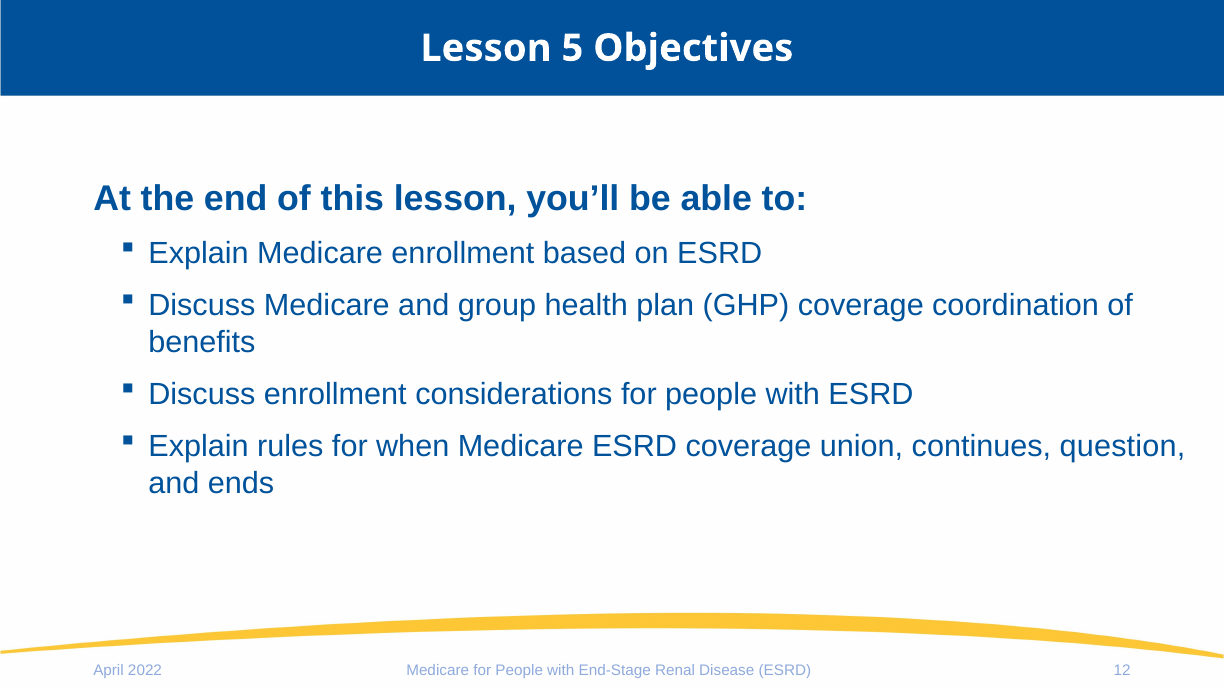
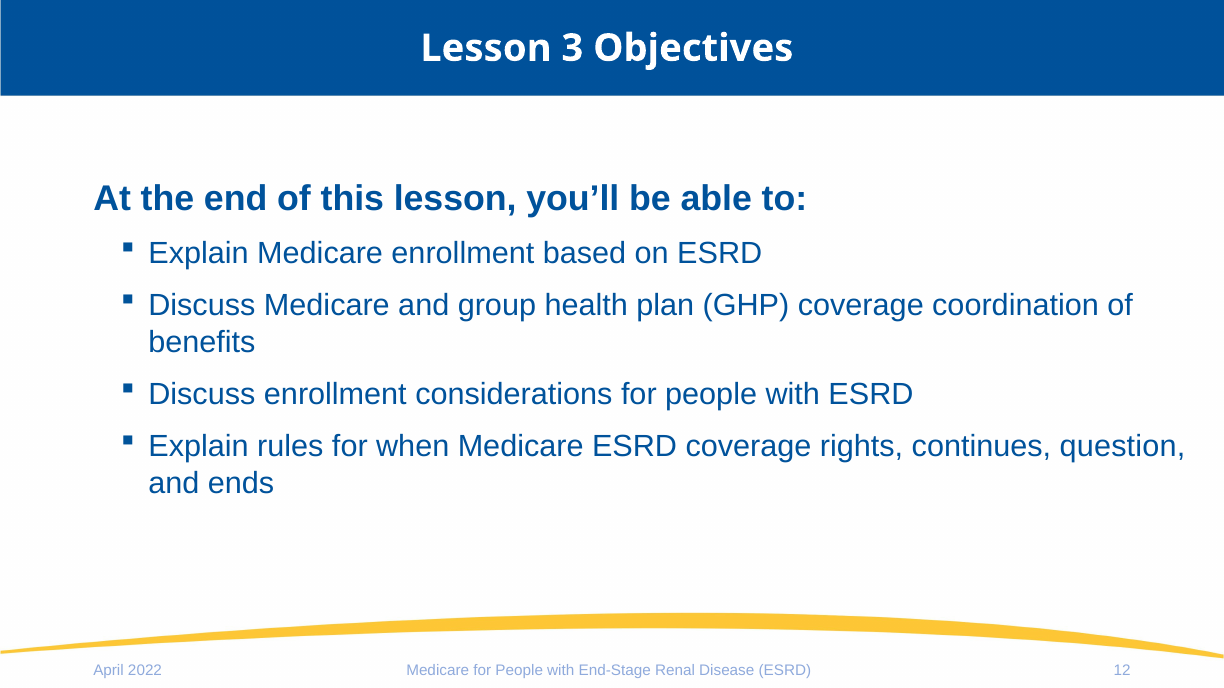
5: 5 -> 3 (572, 48)
union: union -> rights (861, 447)
